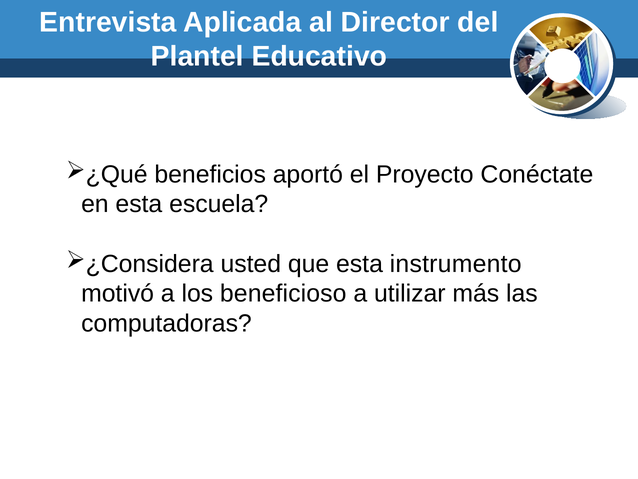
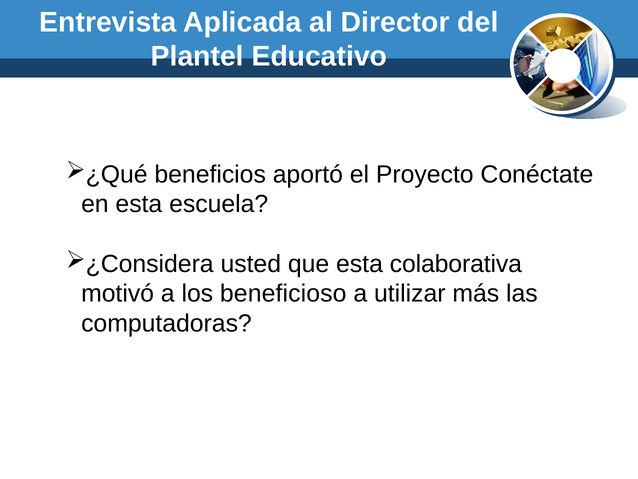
instrumento: instrumento -> colaborativa (456, 264)
